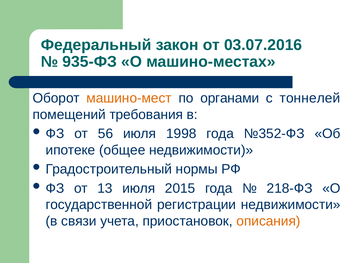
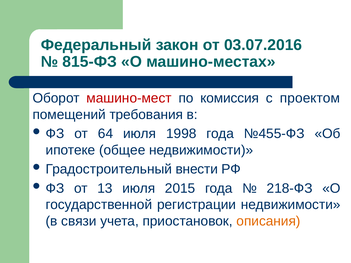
935-ФЗ: 935-ФЗ -> 815-ФЗ (90, 62)
машино-мест colour: orange -> red (129, 98)
органами: органами -> комиссия (230, 98)
тоннелей: тоннелей -> проектом (310, 98)
56: 56 -> 64 (106, 134)
№352-ФЗ: №352-ФЗ -> №455-ФЗ (274, 134)
нормы: нормы -> внести (197, 169)
